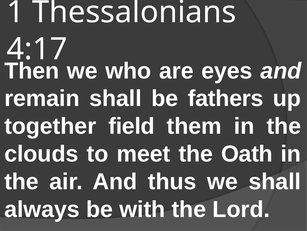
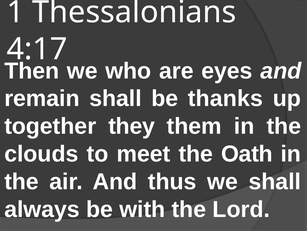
fathers: fathers -> thanks (225, 98)
field: field -> they (132, 126)
